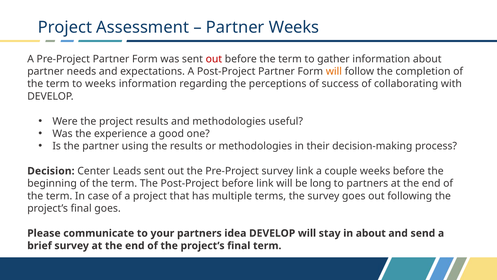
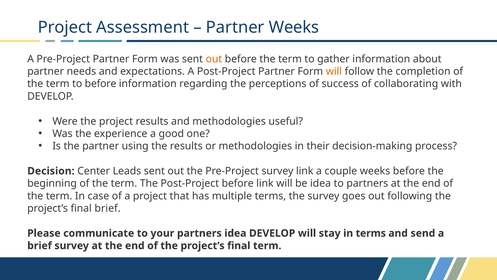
out colour: red -> orange (214, 59)
to weeks: weeks -> before (101, 84)
be long: long -> idea (321, 183)
final goes: goes -> brief (108, 208)
in about: about -> terms (371, 233)
